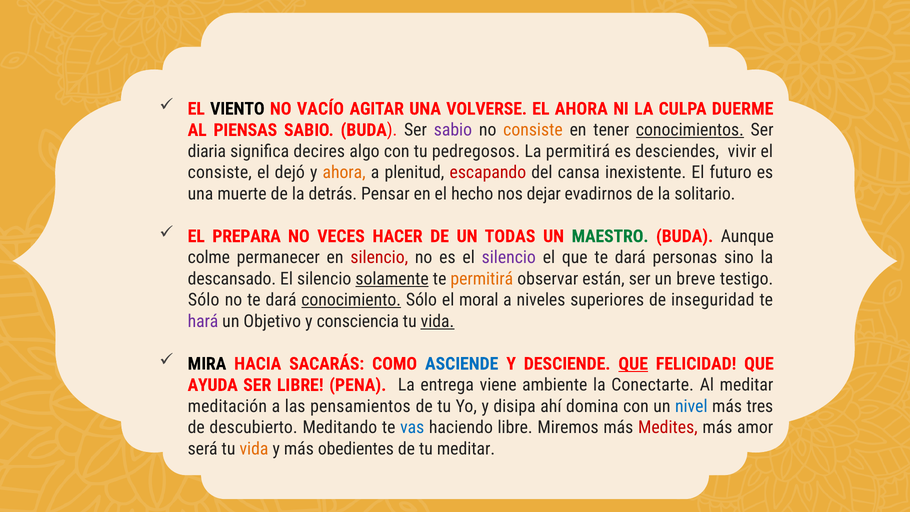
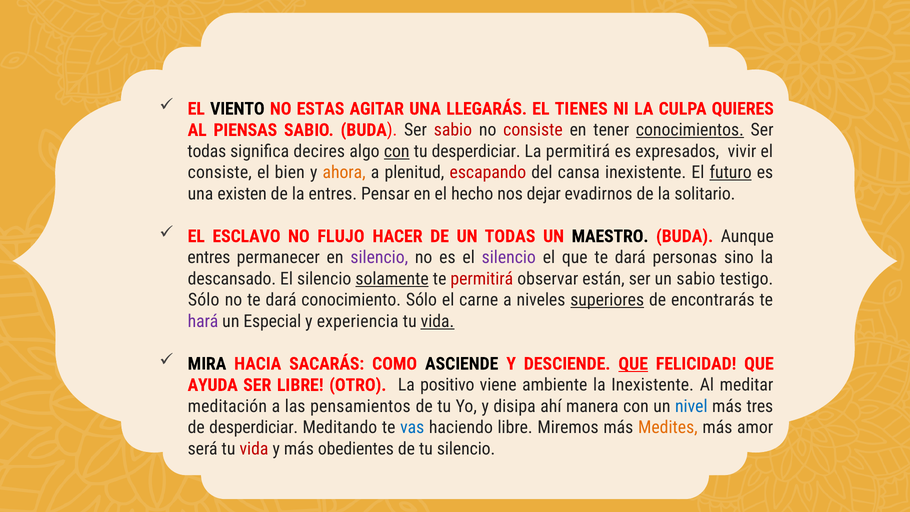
VACÍO: VACÍO -> ESTAS (321, 109)
VOLVERSE: VOLVERSE -> LLEGARÁS (487, 109)
EL AHORA: AHORA -> TIENES (581, 109)
DUERME: DUERME -> QUIERES (743, 109)
sabio colour: purple -> red (453, 130)
consiste colour: orange -> red (533, 130)
diaria: diaria -> todas (207, 151)
con underline: none -> present (397, 151)
tu pedregosos: pedregosos -> desperdiciar (476, 151)
desciendes: desciendes -> expresados (677, 151)
dejó: dejó -> bien (290, 173)
futuro underline: none -> present (731, 173)
muerte: muerte -> existen (242, 194)
la detrás: detrás -> entres (333, 194)
PREPARA: PREPARA -> ESCLAVO (247, 236)
VECES: VECES -> FLUJO (341, 236)
MAESTRO colour: green -> black (610, 236)
colme: colme -> entres (209, 257)
silencio colour: red -> purple (379, 257)
permitirá colour: orange -> red (482, 279)
un breve: breve -> sabio (696, 279)
conocimiento underline: present -> none (351, 300)
moral: moral -> carne (479, 300)
superiores underline: none -> present (607, 300)
inseguridad: inseguridad -> encontrarás (713, 300)
Objetivo: Objetivo -> Especial (272, 321)
consciencia: consciencia -> experiencia (358, 321)
ASCIENDE colour: blue -> black (462, 364)
PENA: PENA -> OTRO (358, 385)
entrega: entrega -> positivo (447, 385)
la Conectarte: Conectarte -> Inexistente (653, 385)
domina: domina -> manera (592, 406)
de descubierto: descubierto -> desperdiciar (254, 427)
Medites colour: red -> orange (668, 427)
vida colour: orange -> red (254, 449)
tu meditar: meditar -> silencio (466, 449)
